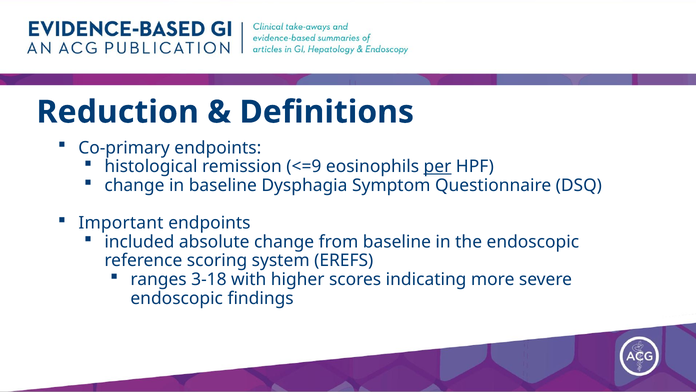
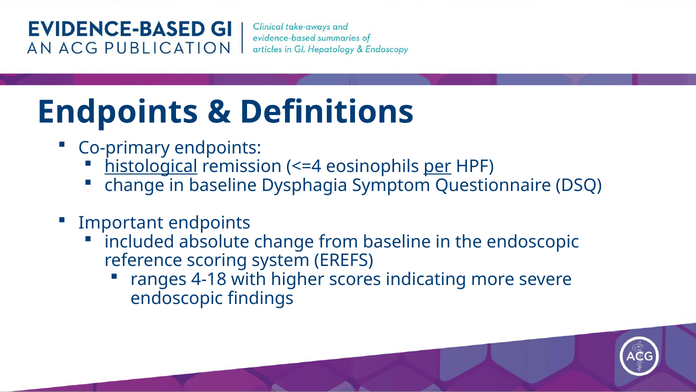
Reduction: Reduction -> Endpoints (118, 112)
histological underline: none -> present (151, 166)
<=9: <=9 -> <=4 (304, 166)
3-18: 3-18 -> 4-18 (209, 279)
